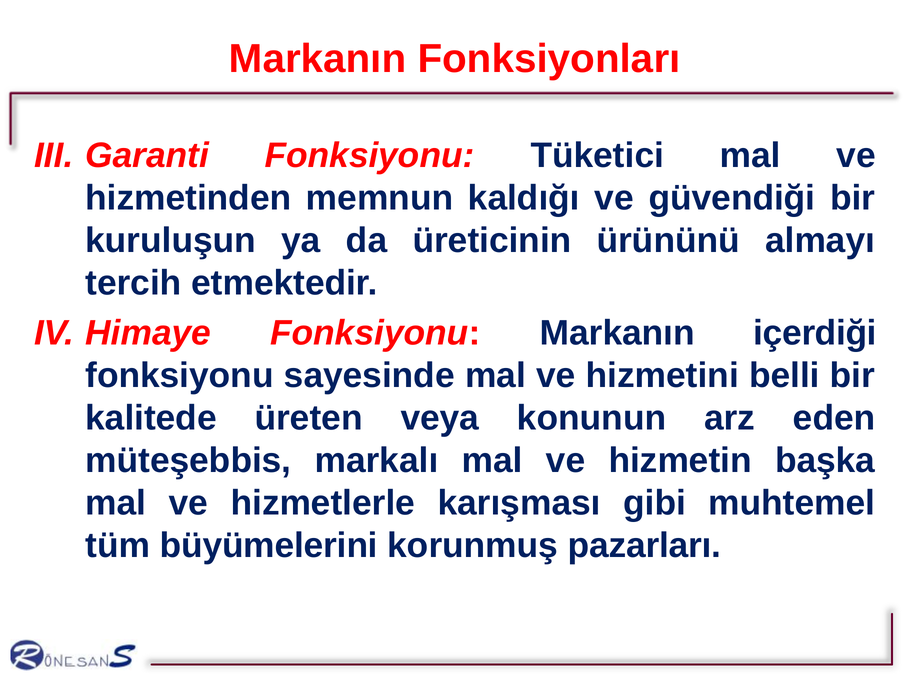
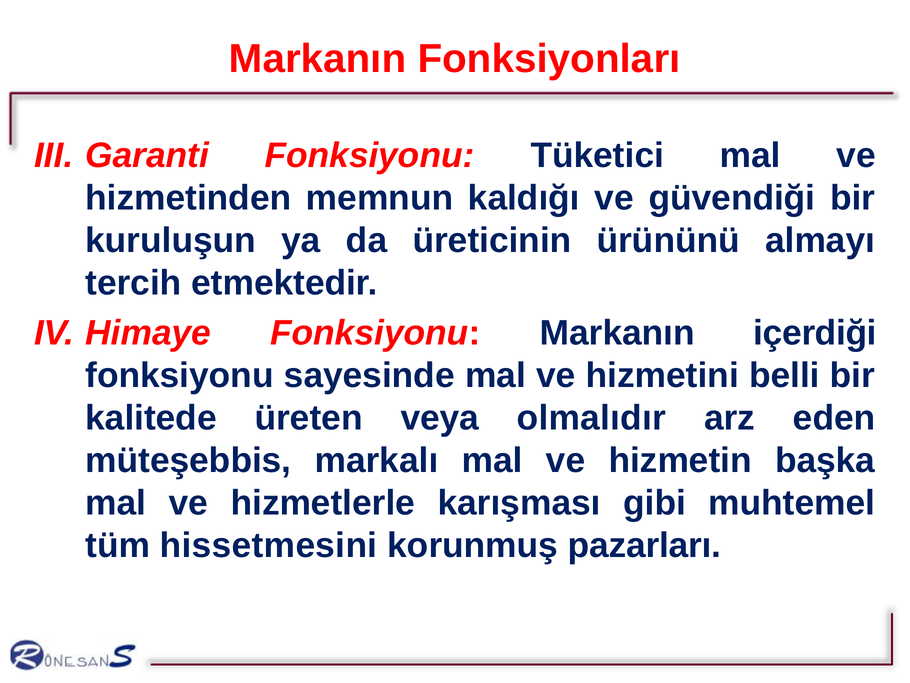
konunun: konunun -> olmalıdır (591, 418)
büyümelerini: büyümelerini -> hissetmesini (269, 545)
